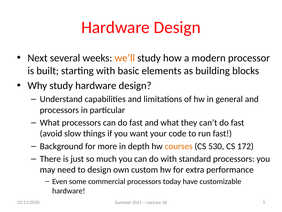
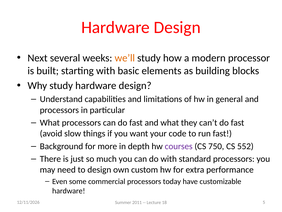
courses colour: orange -> purple (179, 146)
530: 530 -> 750 (216, 146)
172: 172 -> 552 (245, 146)
